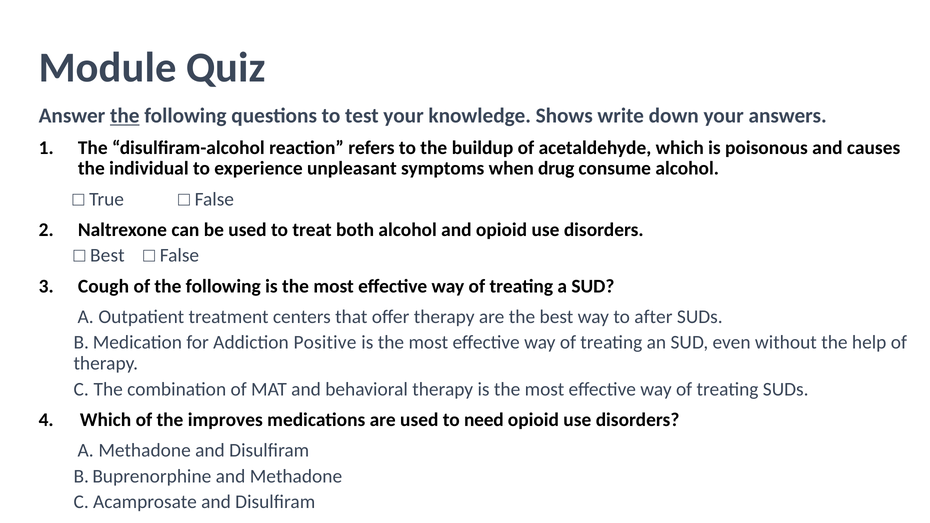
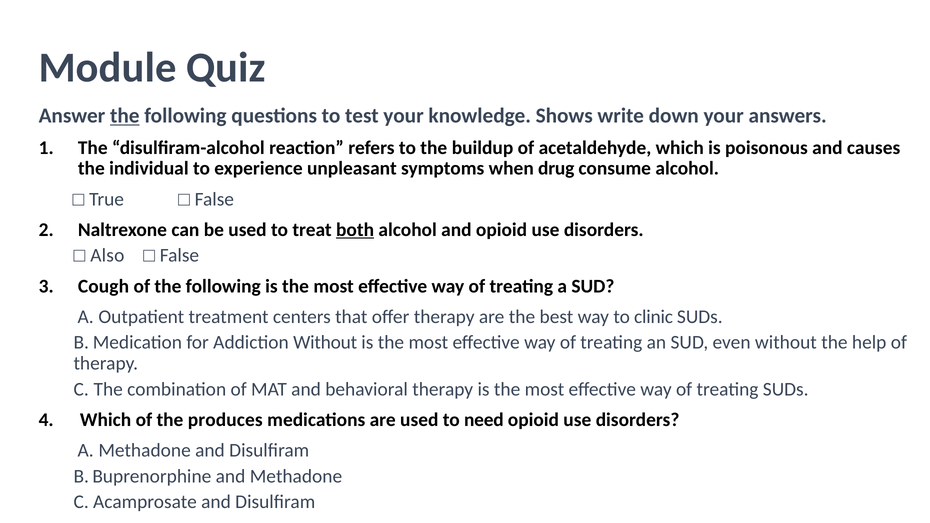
both underline: none -> present (355, 230)
Best: Best -> Also (107, 256)
after: after -> clinic (654, 317)
Addiction Positive: Positive -> Without (325, 343)
improves: improves -> produces (225, 420)
